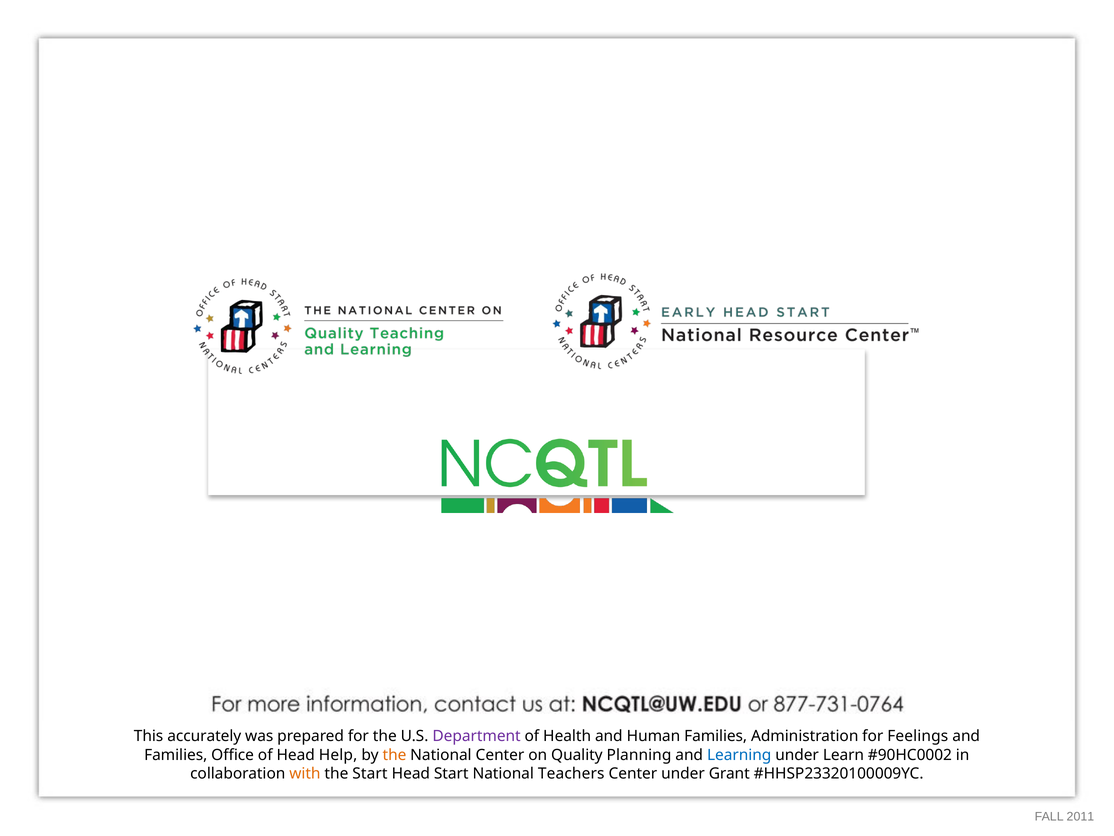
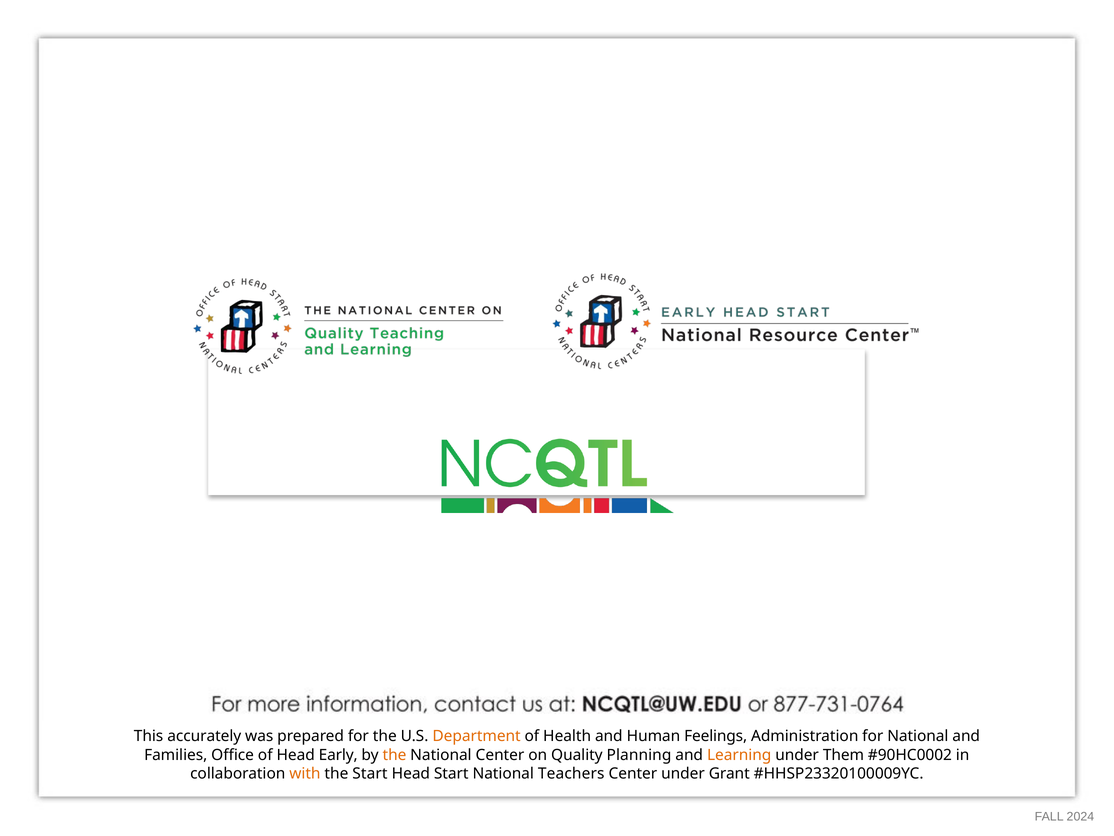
Department colour: purple -> orange (477, 736)
Human Families: Families -> Feelings (716, 736)
for Feelings: Feelings -> National (918, 736)
Help: Help -> Early (338, 754)
Learning colour: blue -> orange (739, 754)
Learn: Learn -> Them (843, 754)
2011: 2011 -> 2024 (1080, 816)
